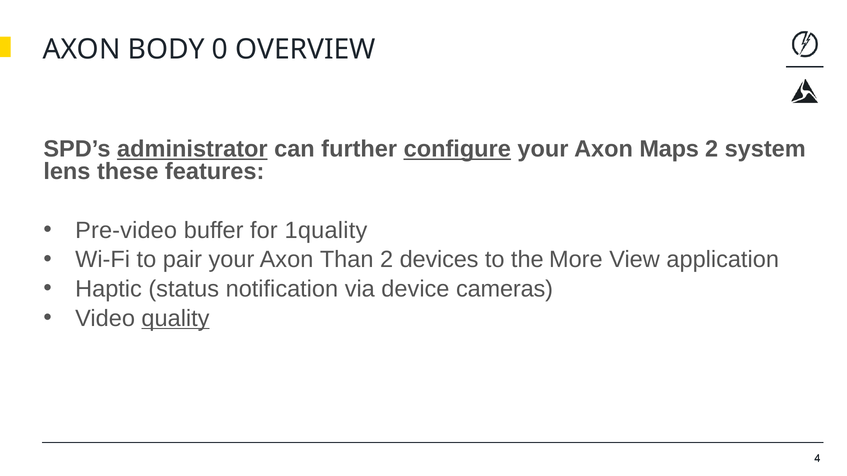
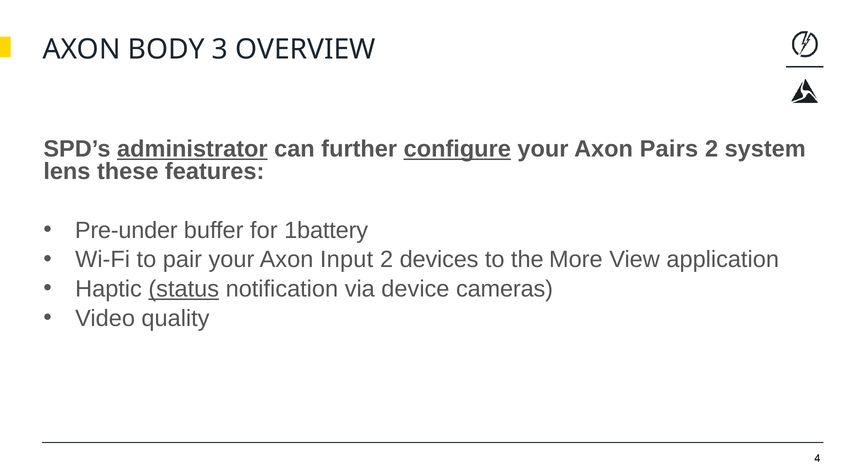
0: 0 -> 3 (220, 49)
Maps: Maps -> Pairs (669, 149)
Pre-video: Pre-video -> Pre-under (126, 230)
1quality: 1quality -> 1battery (326, 230)
Than: Than -> Input (347, 260)
status underline: none -> present (184, 289)
quality underline: present -> none (176, 319)
